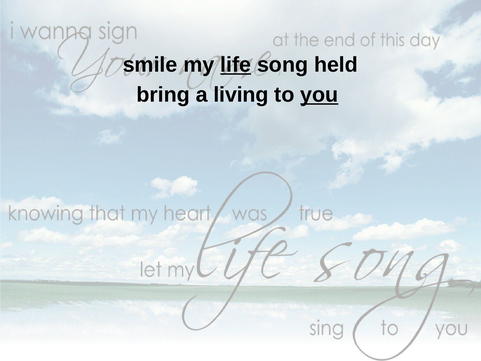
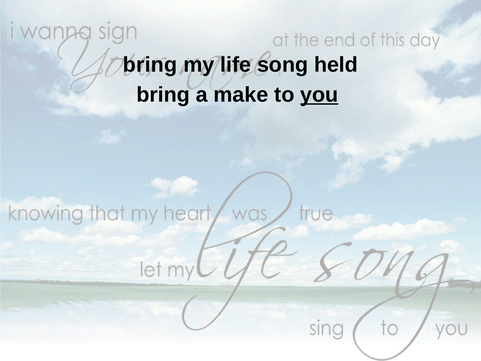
smile: smile -> bring (150, 65)
life underline: present -> none (236, 65)
living: living -> make (241, 95)
